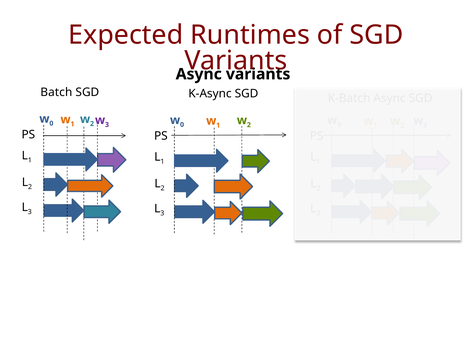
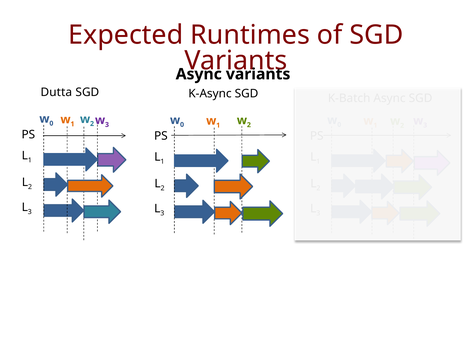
Batch: Batch -> Dutta (56, 92)
